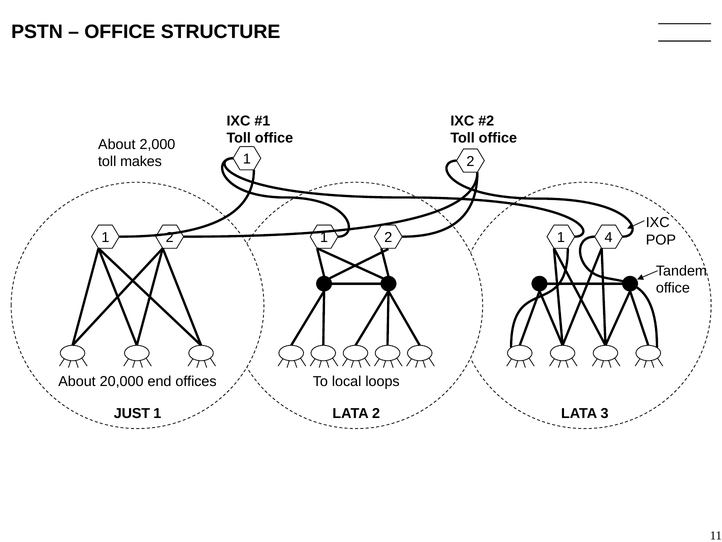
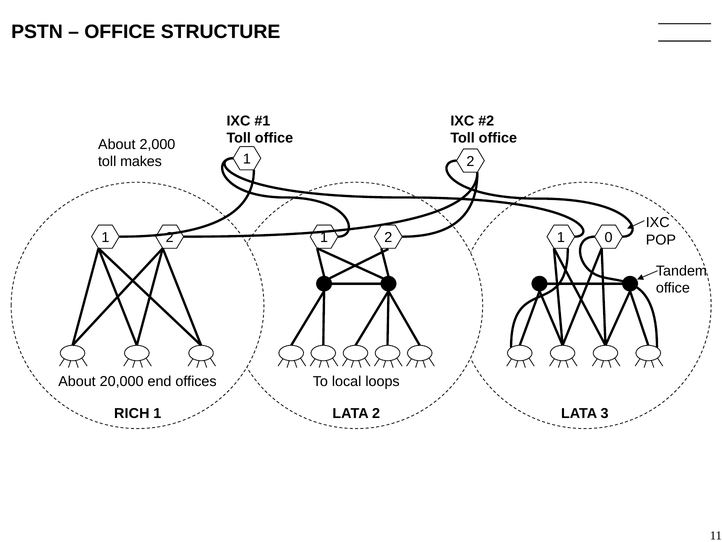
4: 4 -> 0 (609, 238)
JUST: JUST -> RICH (132, 413)
